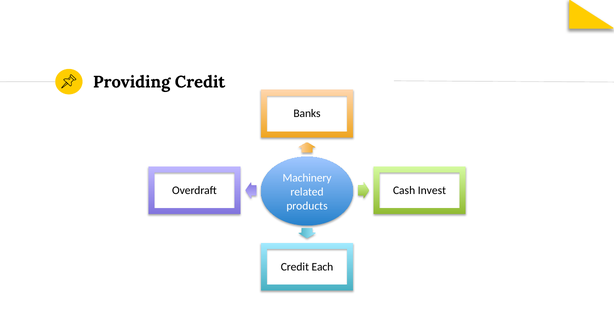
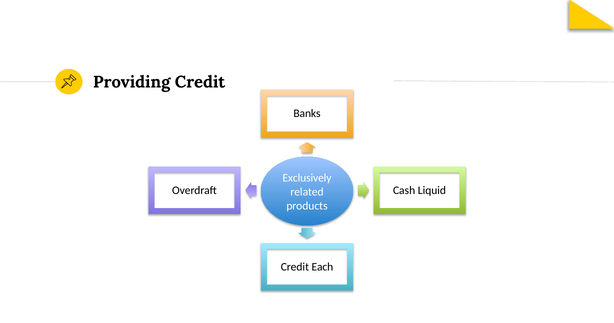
Machinery: Machinery -> Exclusively (307, 178)
Invest: Invest -> Liquid (432, 190)
